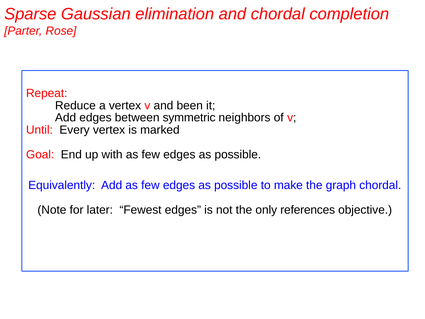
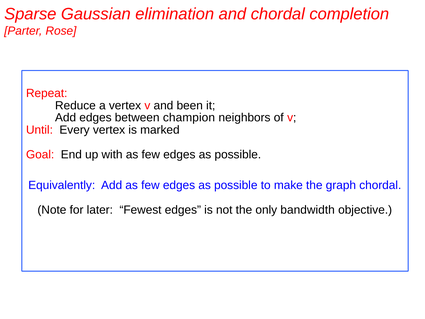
symmetric: symmetric -> champion (189, 118)
references: references -> bandwidth (308, 210)
